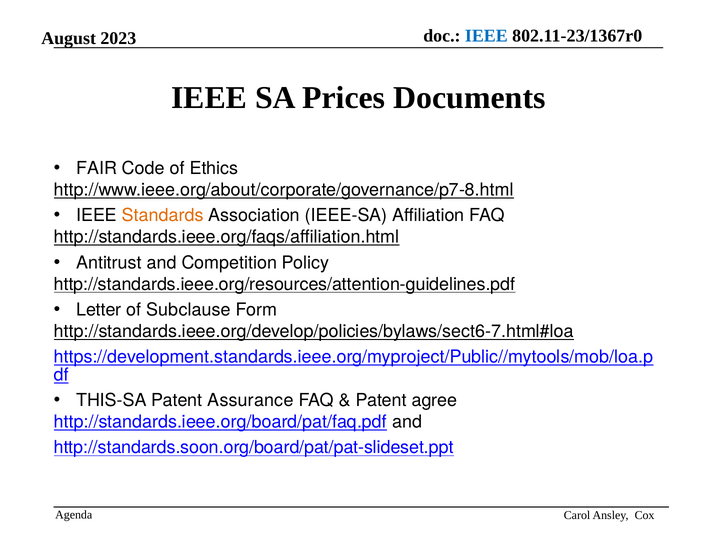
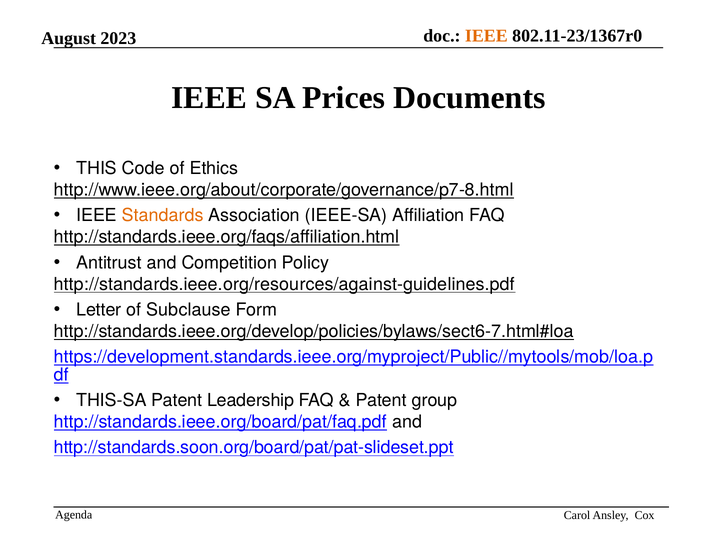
IEEE colour: blue -> orange (486, 36)
FAIR: FAIR -> THIS (97, 169)
http://standards.ieee.org/resources/attention-guidelines.pdf: http://standards.ieee.org/resources/attention-guidelines.pdf -> http://standards.ieee.org/resources/against-guidelines.pdf (284, 284)
Assurance: Assurance -> Leadership (251, 401)
agree: agree -> group (434, 401)
